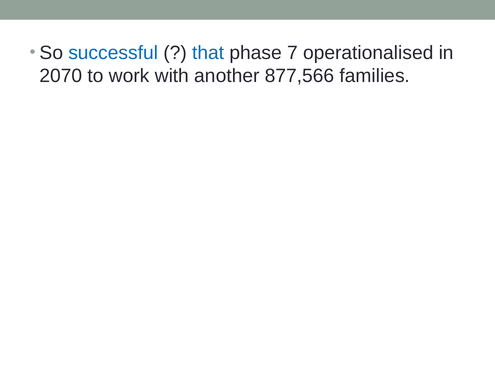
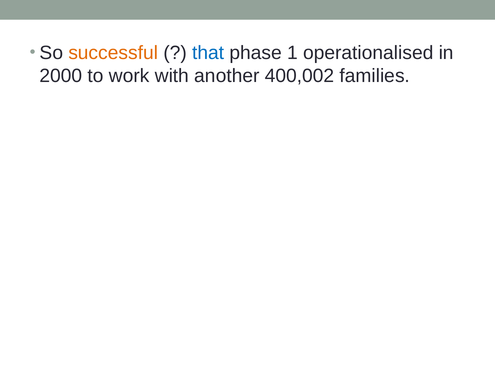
successful colour: blue -> orange (113, 53)
7: 7 -> 1 (292, 53)
2070: 2070 -> 2000 (61, 76)
877,566: 877,566 -> 400,002 (299, 76)
